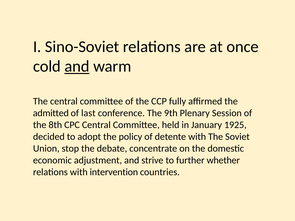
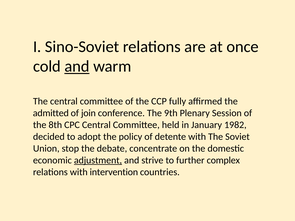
last: last -> join (88, 113)
1925: 1925 -> 1982 (235, 125)
adjustment underline: none -> present (98, 160)
whether: whether -> complex (223, 160)
